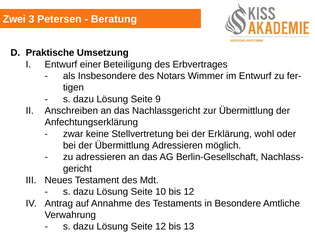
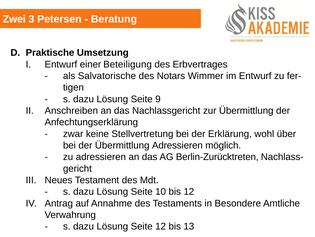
Insbesondere: Insbesondere -> Salvatorische (107, 76)
oder: oder -> über (286, 133)
Berlin-Gesellschaft: Berlin-Gesellschaft -> Berlin-Zurücktreten (217, 157)
